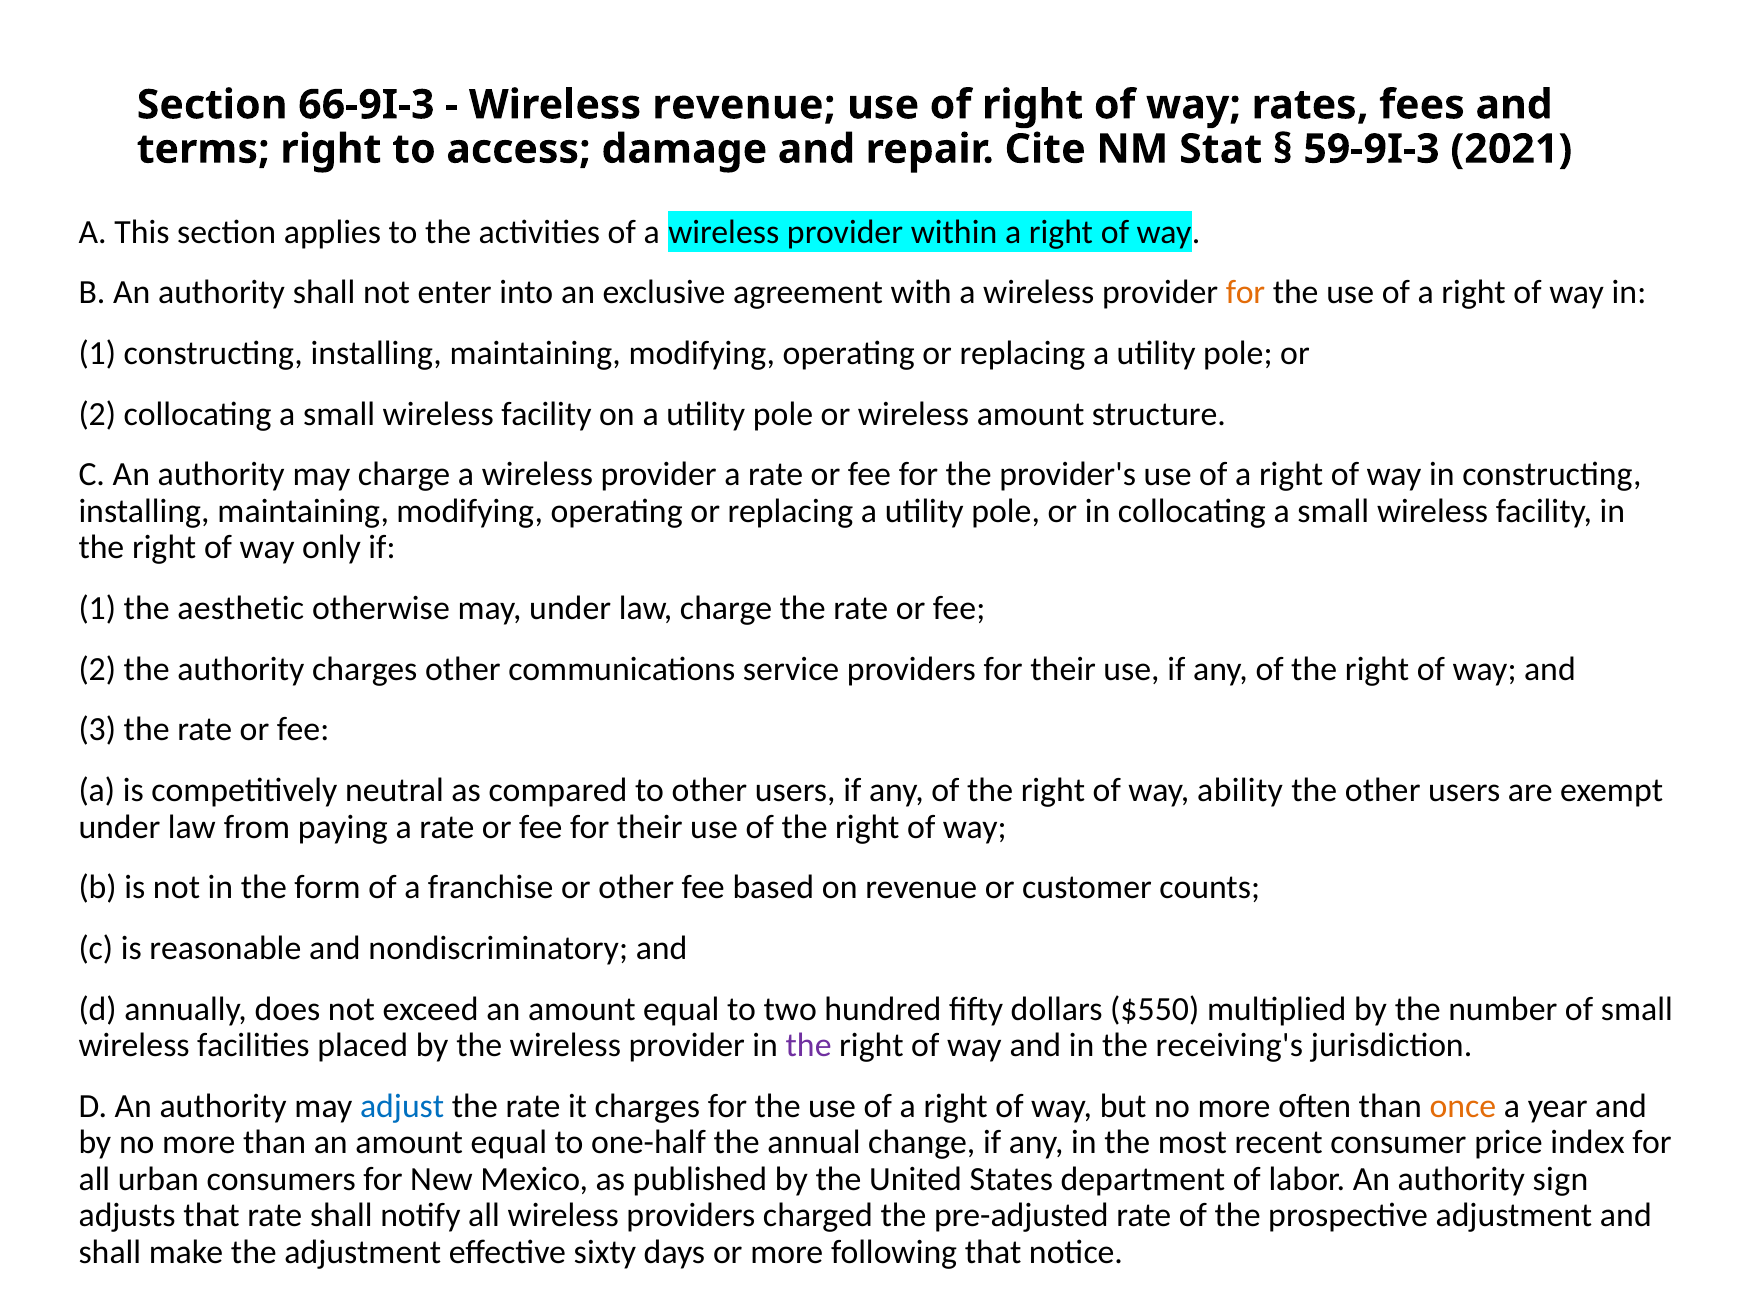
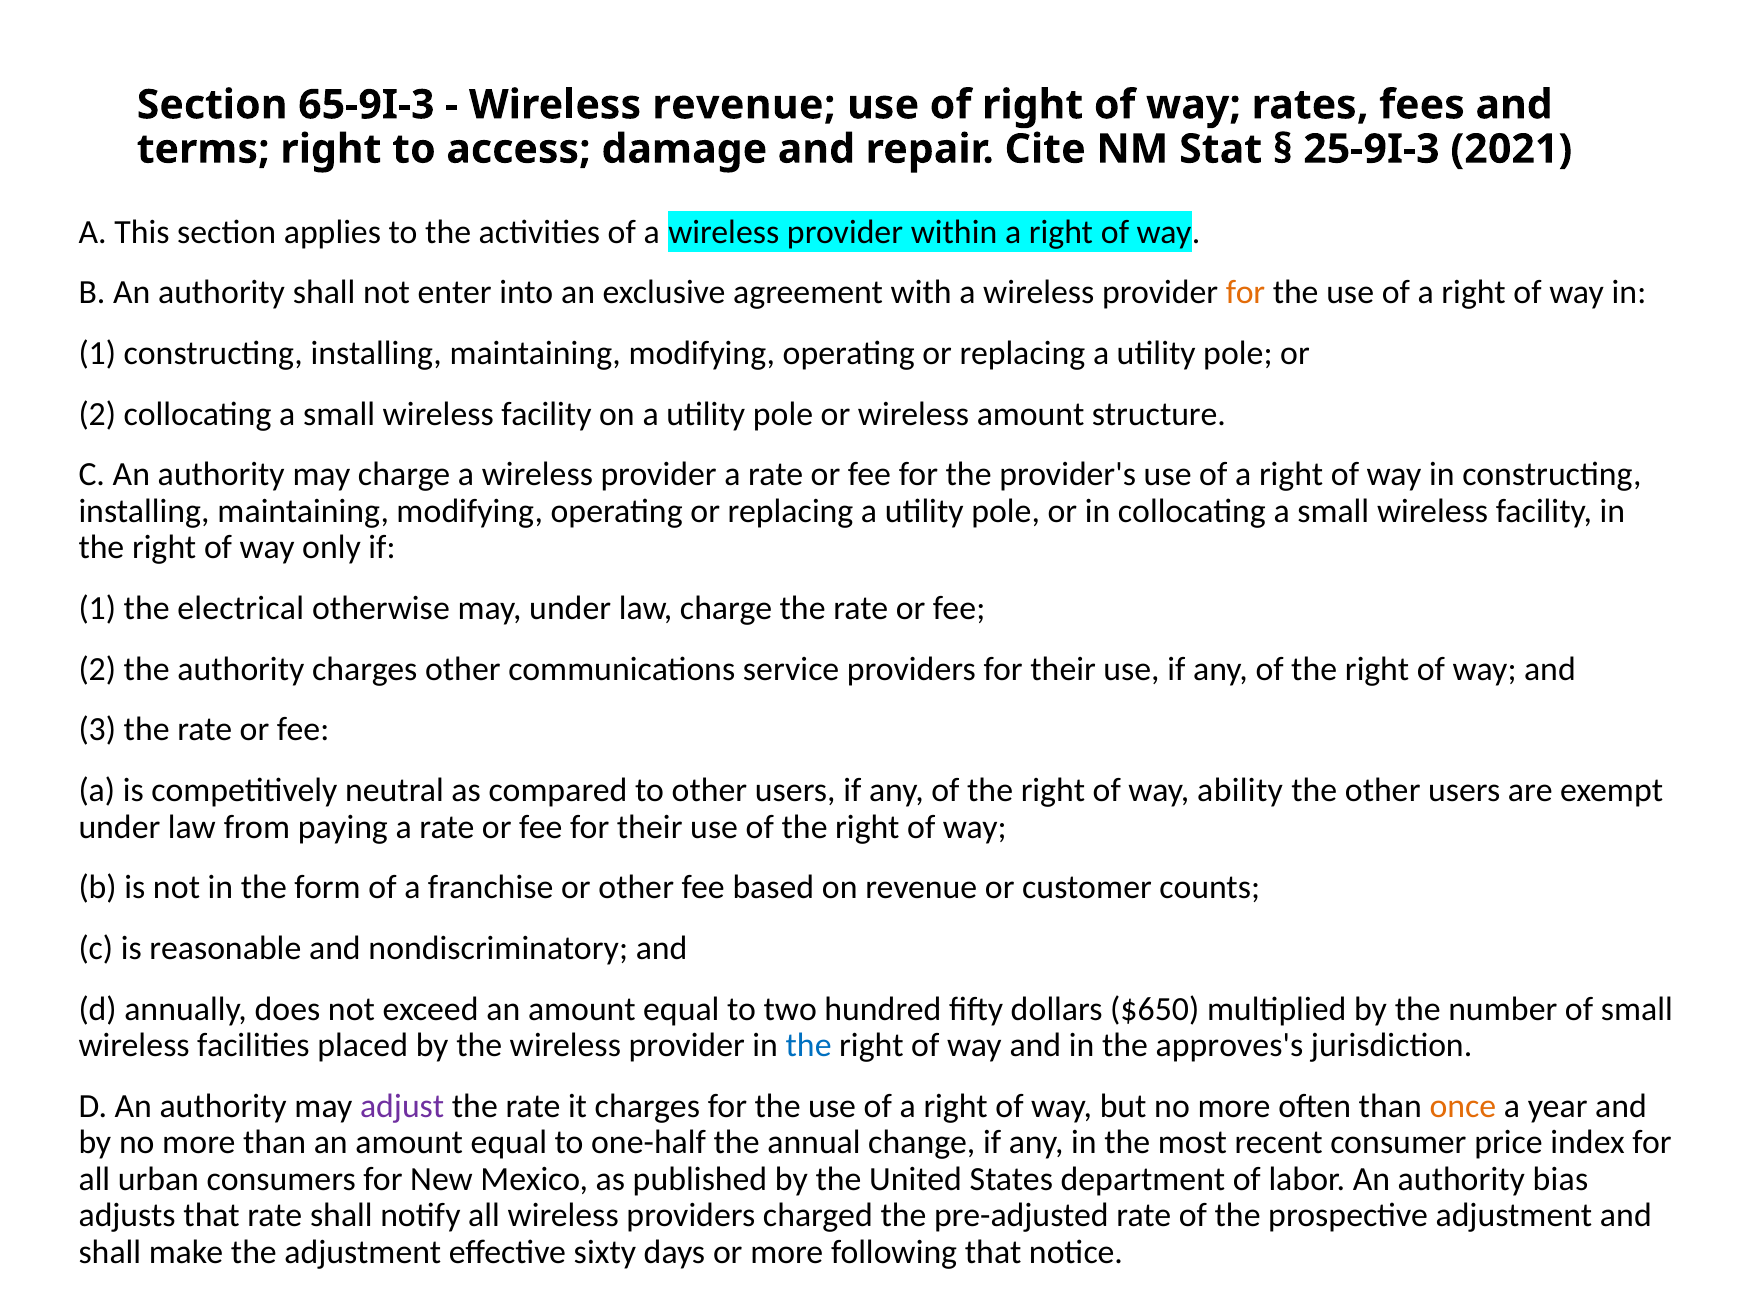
66-9I-3: 66-9I-3 -> 65-9I-3 (366, 105)
59-9I-3: 59-9I-3 -> 25-9I-3 (1371, 149)
aesthetic: aesthetic -> electrical (241, 608)
$550: $550 -> $650 (1155, 1009)
the colour: purple -> blue (809, 1045)
receiving's: receiving's -> approves's (1229, 1045)
adjust colour: blue -> purple (402, 1106)
sign: sign -> bias (1560, 1179)
